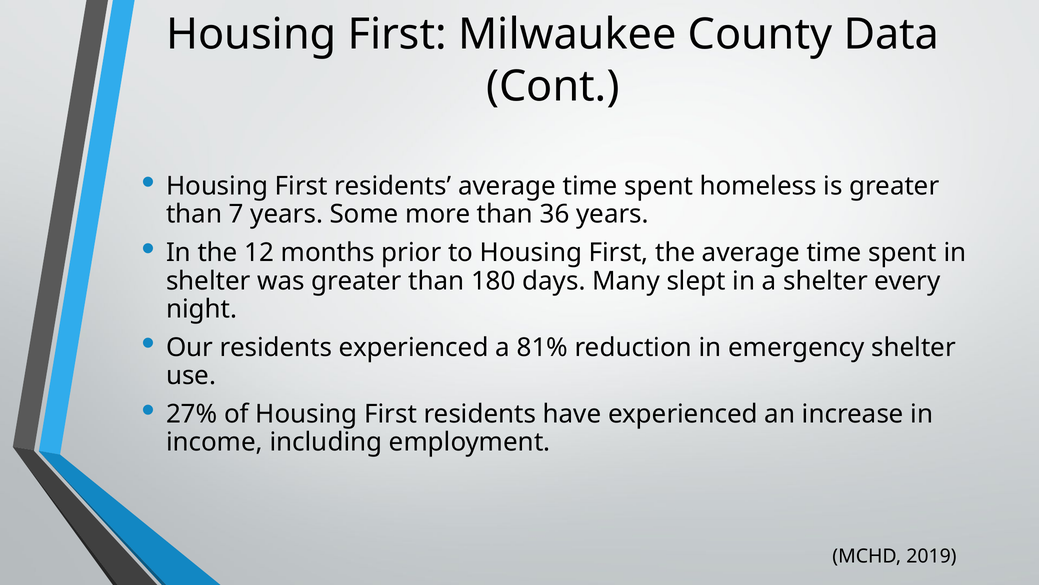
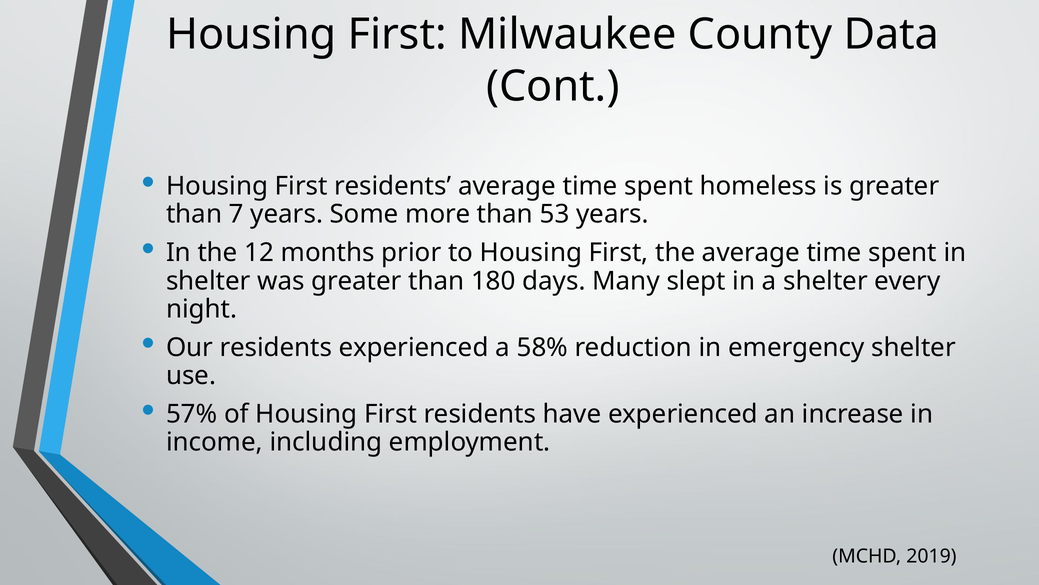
36: 36 -> 53 (555, 214)
81%: 81% -> 58% (542, 347)
27%: 27% -> 57% (192, 414)
